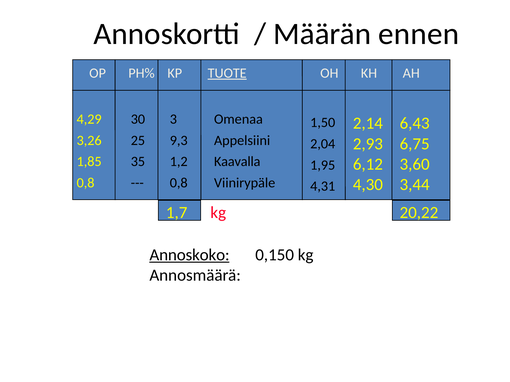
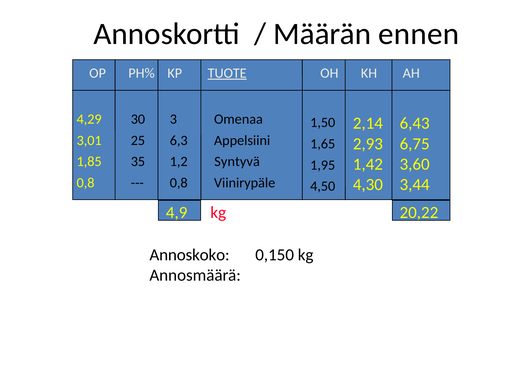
3,26: 3,26 -> 3,01 (89, 141)
9,3: 9,3 -> 6,3 (179, 141)
2,04: 2,04 -> 1,65 (323, 144)
Kaavalla: Kaavalla -> Syntyvä (237, 162)
6,12: 6,12 -> 1,42 (368, 164)
4,31: 4,31 -> 4,50 (323, 187)
1,7: 1,7 -> 4,9 (177, 213)
Annoskoko underline: present -> none (190, 255)
